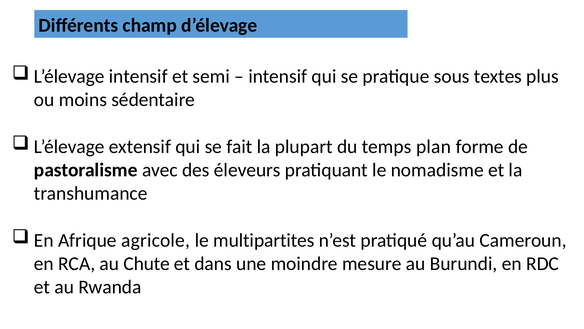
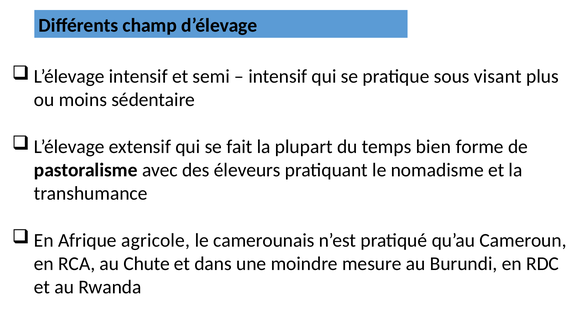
textes: textes -> visant (498, 76)
plan: plan -> bien (433, 146)
multipartites: multipartites -> camerounais (264, 240)
